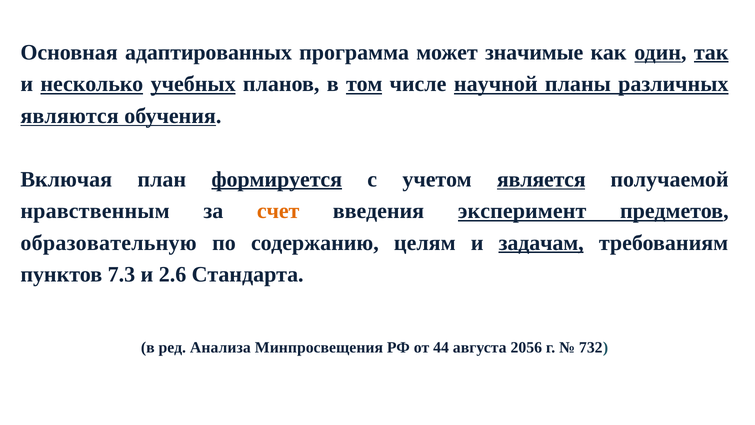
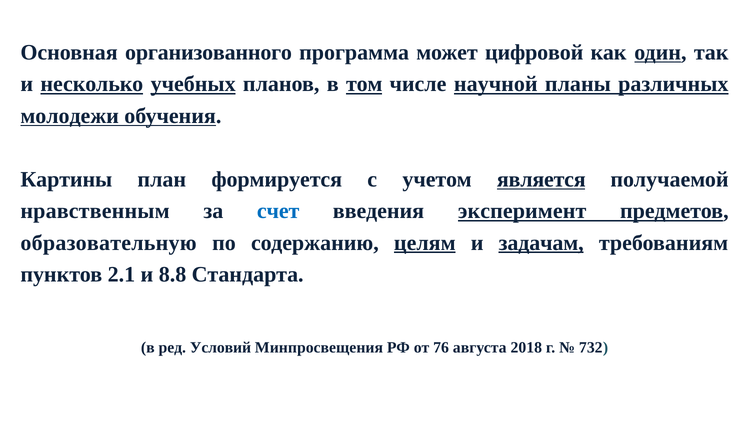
адаптированных: адаптированных -> организованного (209, 52)
значимые: значимые -> цифровой (534, 52)
так underline: present -> none (711, 52)
являются: являются -> молодежи (70, 116)
Включая: Включая -> Картины (66, 179)
формируется underline: present -> none (277, 179)
счет colour: orange -> blue (278, 211)
целям underline: none -> present (425, 243)
7.3: 7.3 -> 2.1 (121, 274)
2.6: 2.6 -> 8.8 (173, 274)
Анализа: Анализа -> Условий (221, 347)
44: 44 -> 76 (441, 347)
2056: 2056 -> 2018 (526, 347)
